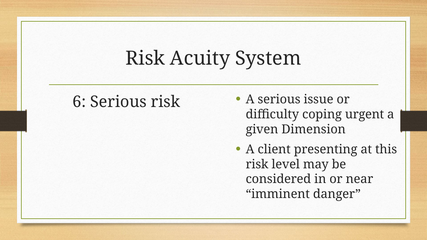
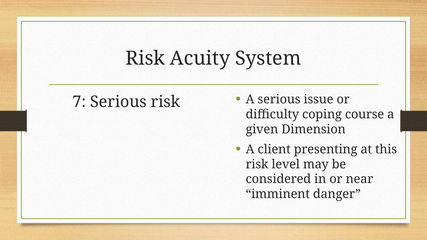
6: 6 -> 7 (79, 102)
urgent: urgent -> course (365, 115)
